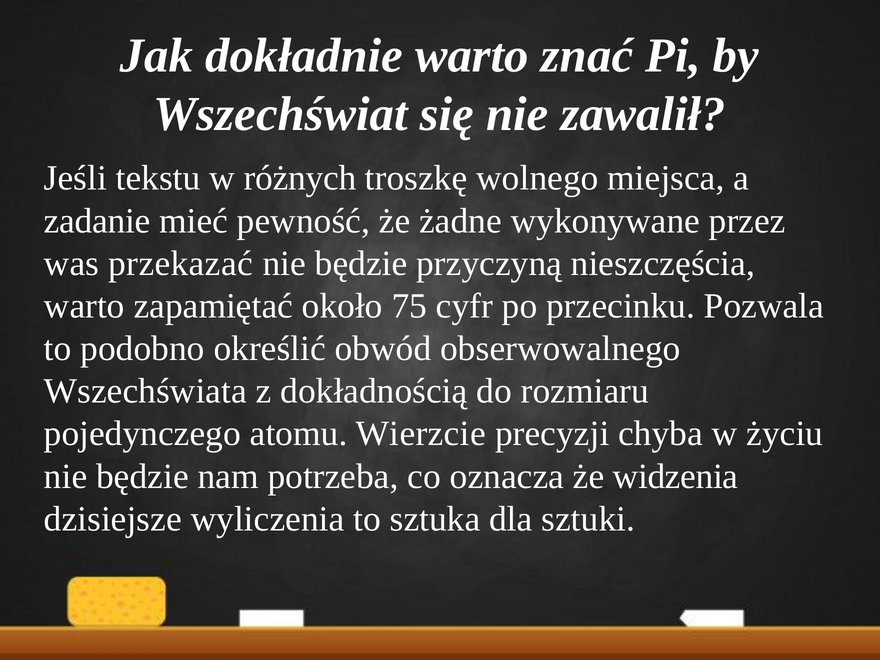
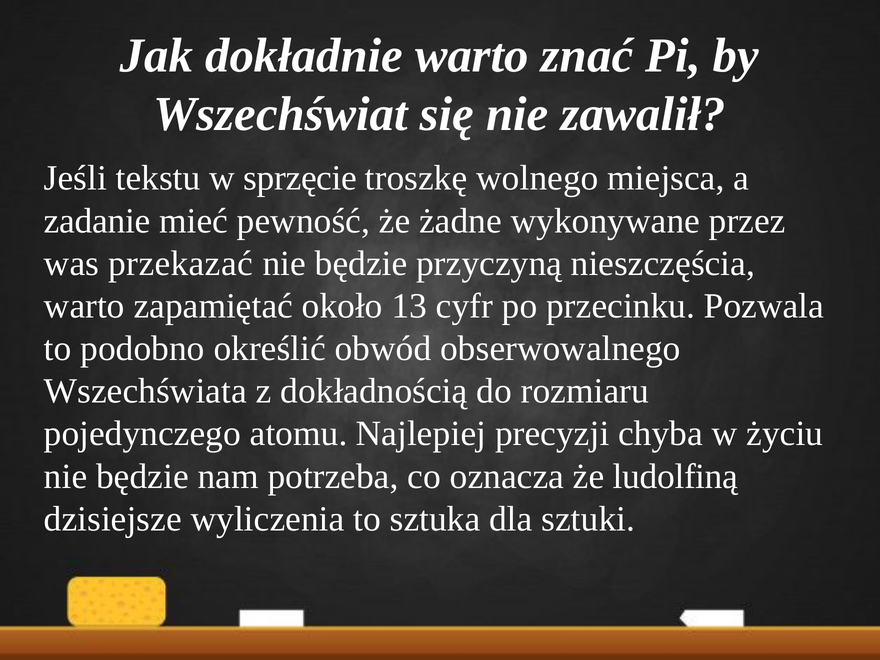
różnych: różnych -> sprzęcie (300, 178)
75: 75 -> 13 (409, 306)
Wierzcie: Wierzcie -> Najlepiej (421, 434)
widzenia: widzenia -> ludolfiną (675, 476)
